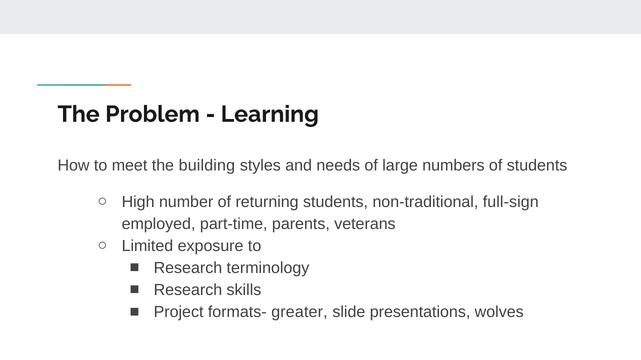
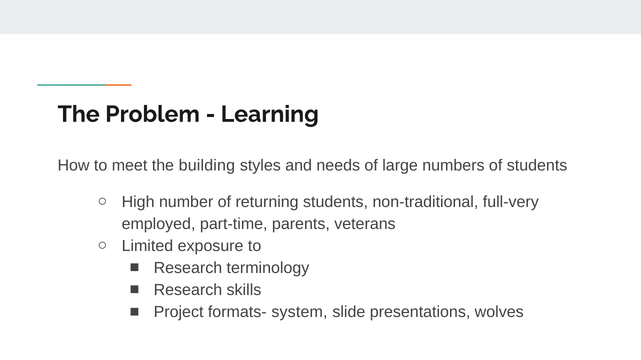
full-sign: full-sign -> full-very (511, 202)
greater: greater -> system (299, 313)
